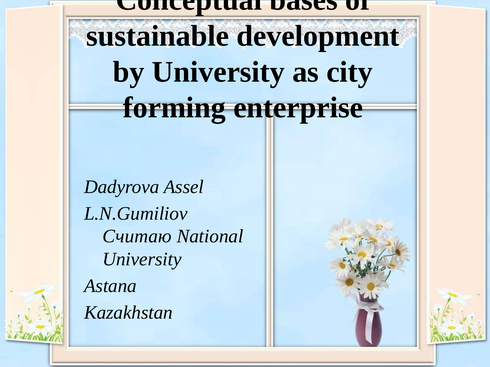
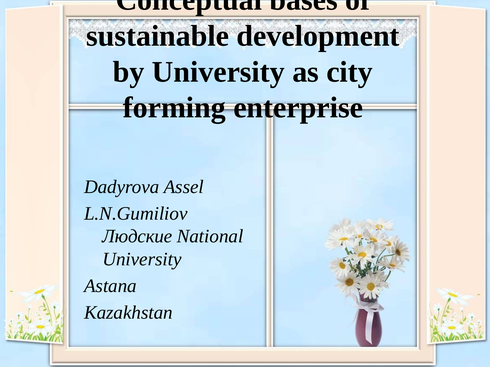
Считаю: Считаю -> Людские (137, 237)
